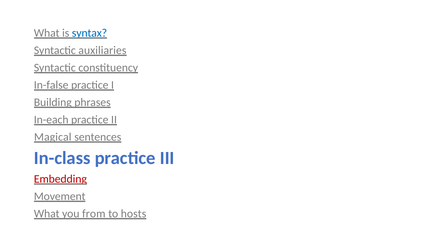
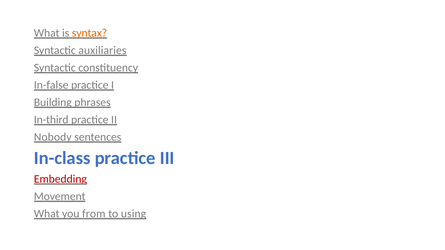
syntax colour: blue -> orange (89, 33)
In-each: In-each -> In-third (51, 120)
Magical: Magical -> Nobody (53, 137)
hosts: hosts -> using (134, 214)
